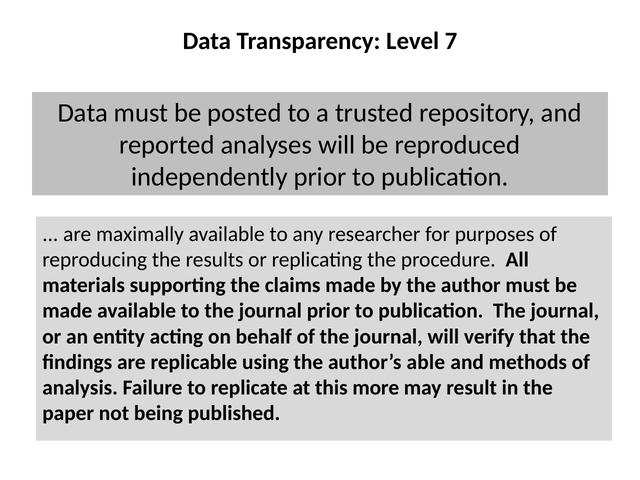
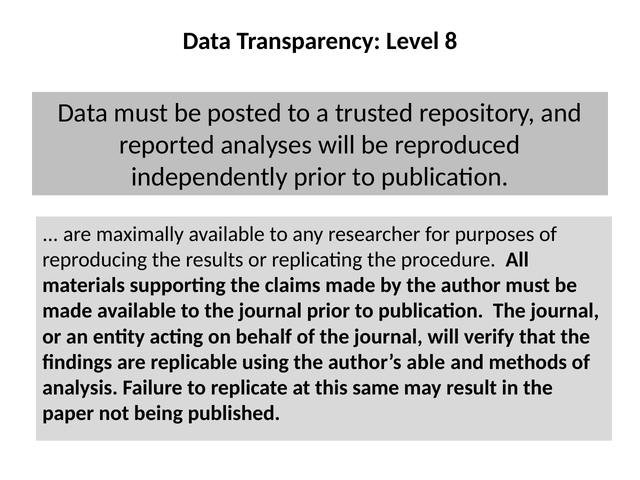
7: 7 -> 8 (451, 41)
more: more -> same (376, 388)
